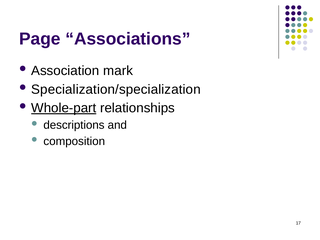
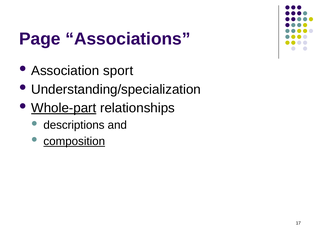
mark: mark -> sport (118, 71)
Specialization/specialization: Specialization/specialization -> Understanding/specialization (116, 89)
composition underline: none -> present (74, 141)
